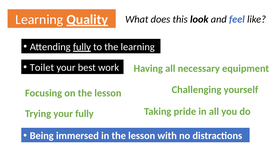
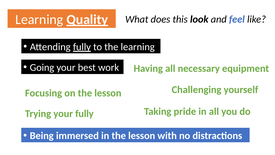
Toilet: Toilet -> Going (42, 67)
